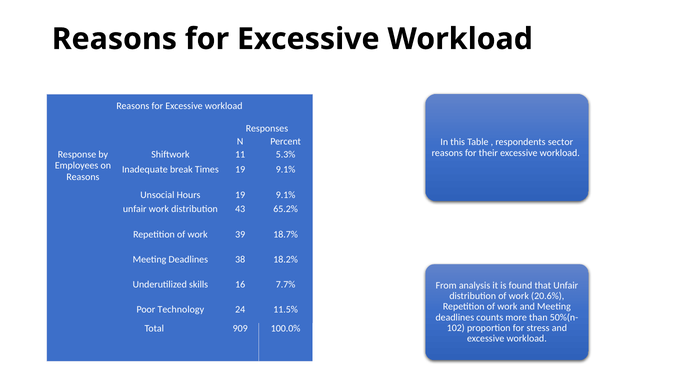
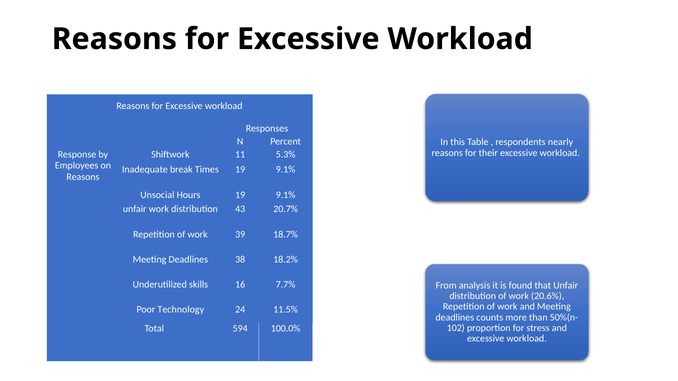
sector: sector -> nearly (561, 142)
65.2%: 65.2% -> 20.7% (286, 209)
909: 909 -> 594 (240, 329)
